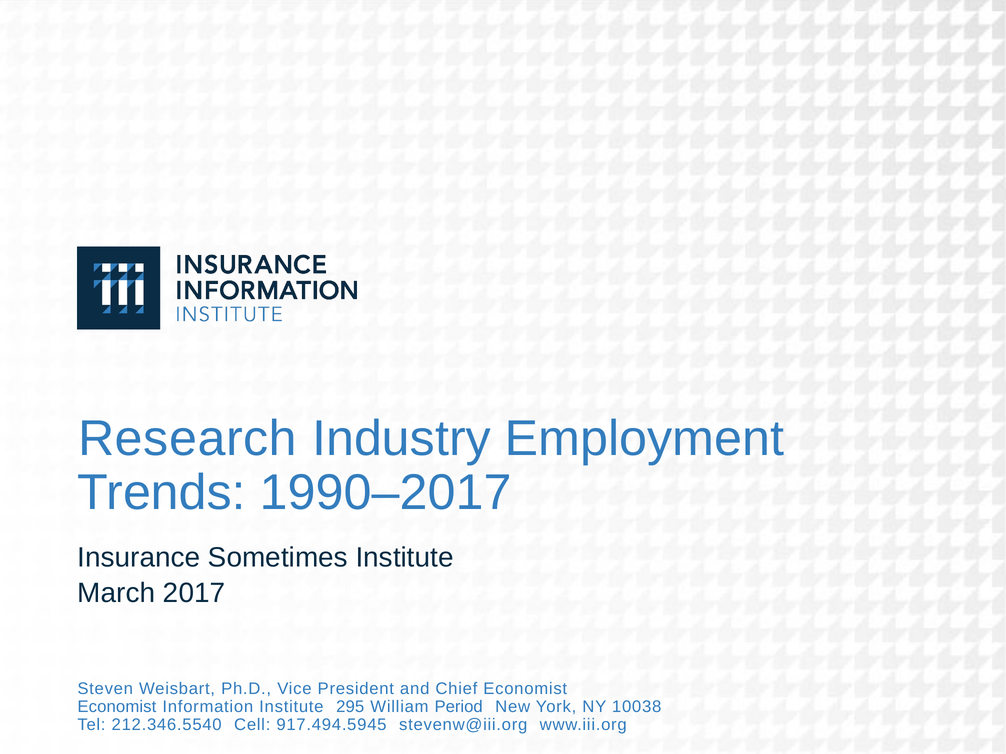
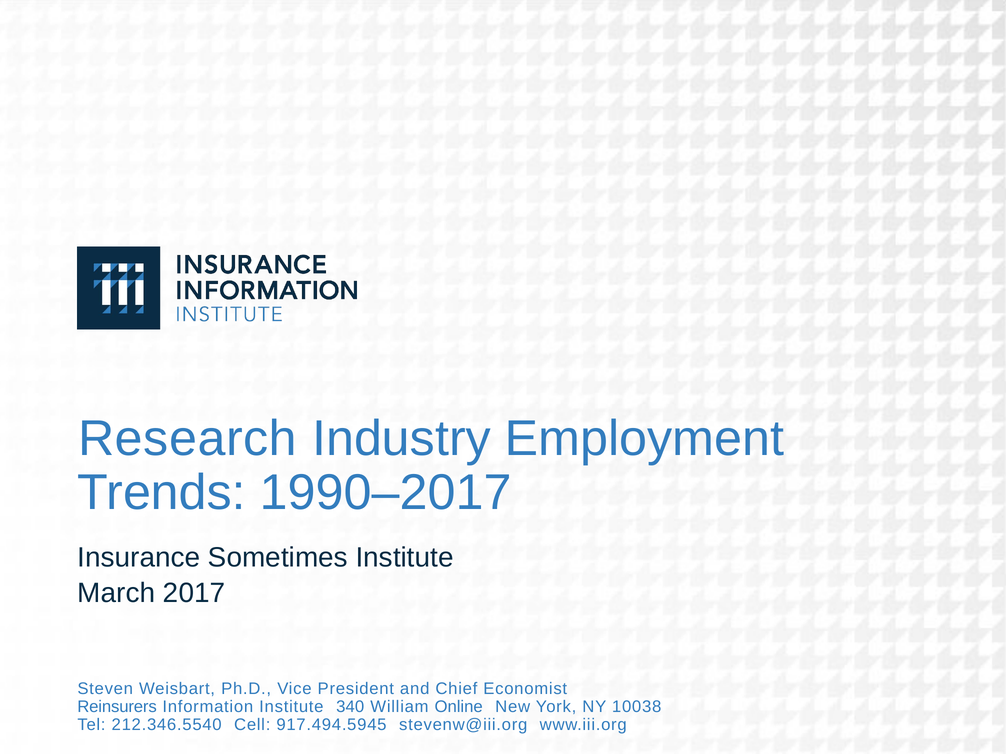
Economist: Economist -> Reinsurers (117, 707)
295: 295 -> 340 (350, 707)
Period: Period -> Online (459, 707)
